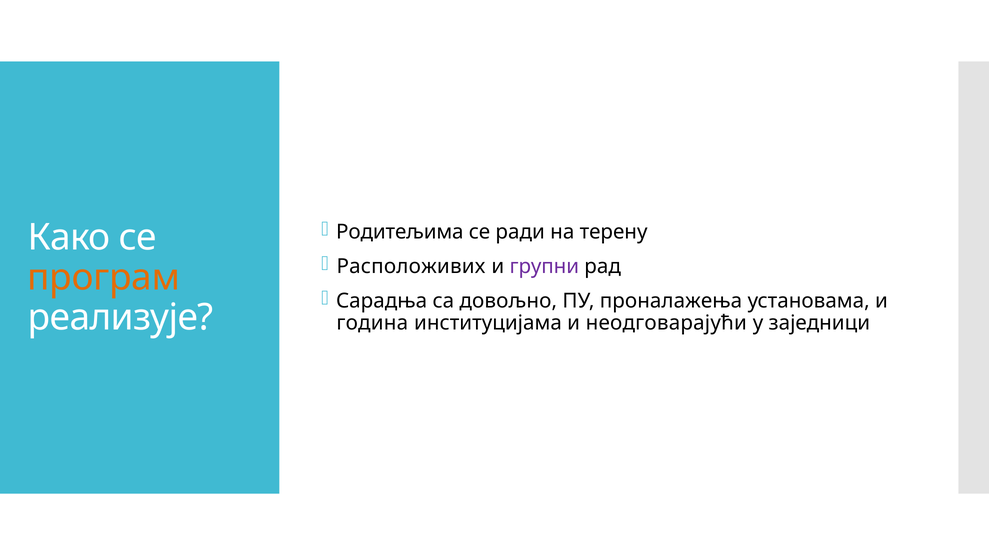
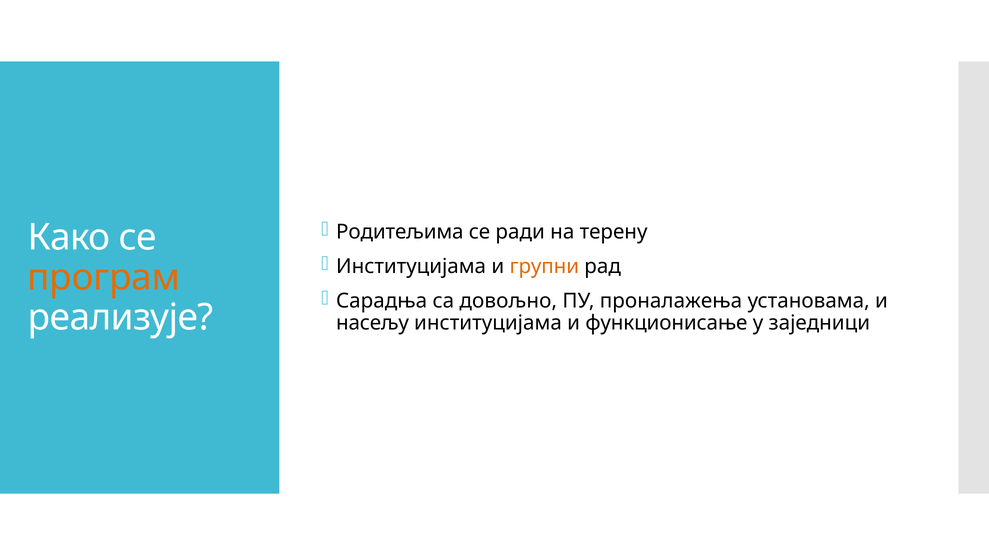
Расположивих: Расположивих -> Институцијама (411, 267)
групни colour: purple -> orange (544, 267)
година: година -> насељу (373, 323)
неодговарајући: неодговарајући -> функционисање (666, 323)
